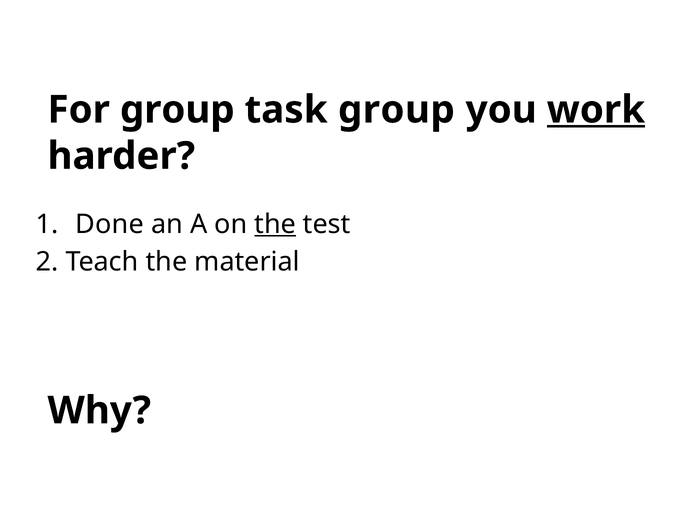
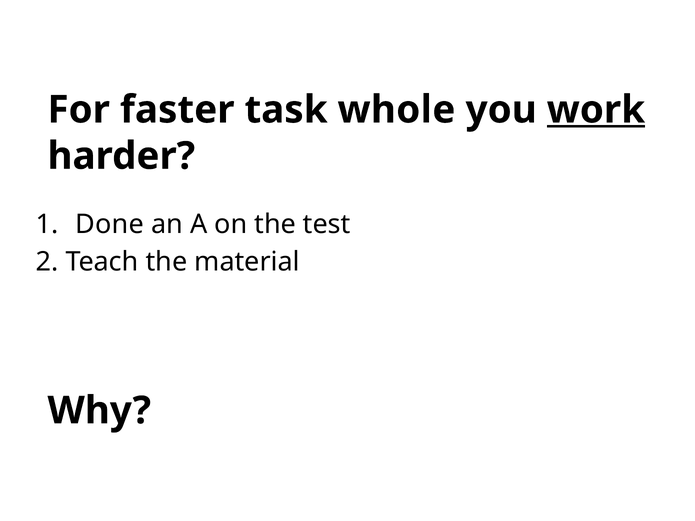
For group: group -> faster (177, 110)
task group: group -> whole (396, 110)
the underline: present -> none (275, 224)
